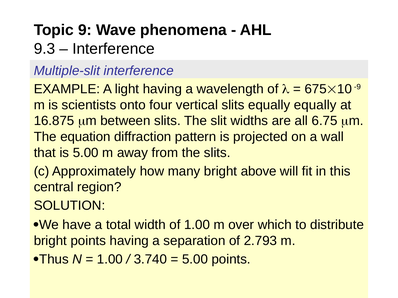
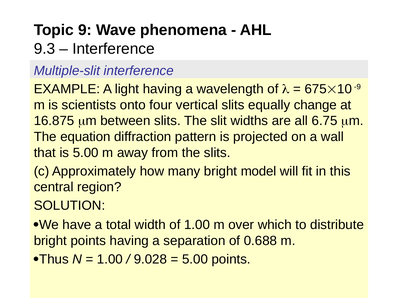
equally equally: equally -> change (315, 105)
above: above -> model (259, 171)
2.793: 2.793 -> 0.688 (260, 241)
3.740: 3.740 -> 9.028 (150, 260)
